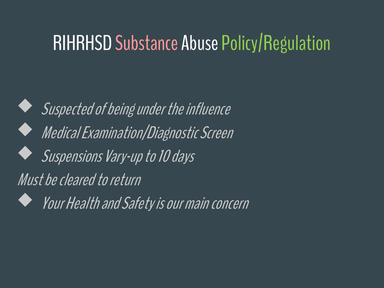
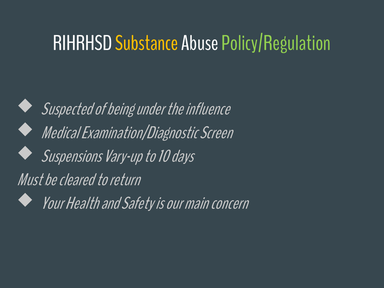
Substance colour: pink -> yellow (147, 43)
